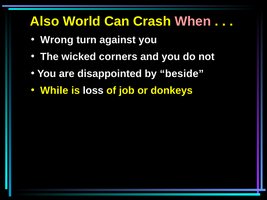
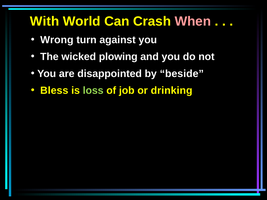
Also: Also -> With (45, 21)
corners: corners -> plowing (118, 57)
While: While -> Bless (54, 91)
loss colour: white -> light green (93, 91)
donkeys: donkeys -> drinking (172, 91)
